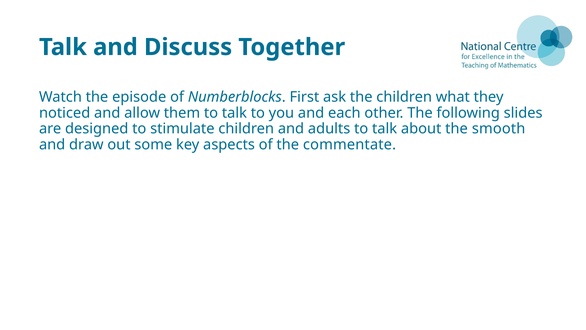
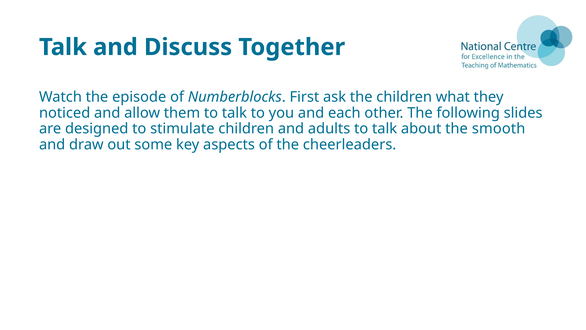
commentate: commentate -> cheerleaders (350, 144)
